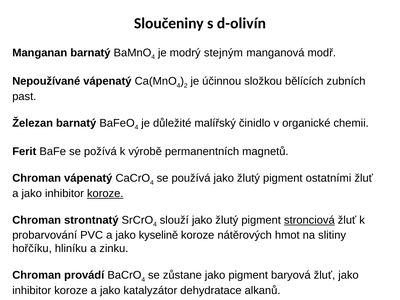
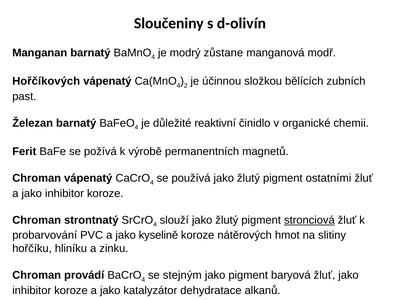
stejným: stejným -> zůstane (223, 53)
Nepoužívané: Nepoužívané -> Hořčíkových (46, 81)
malířský: malířský -> reaktivní (215, 123)
koroze underline: present -> none (105, 193)
zůstane: zůstane -> stejným (182, 275)
